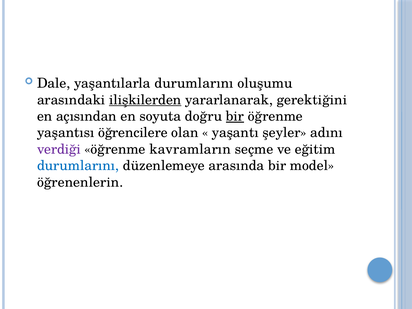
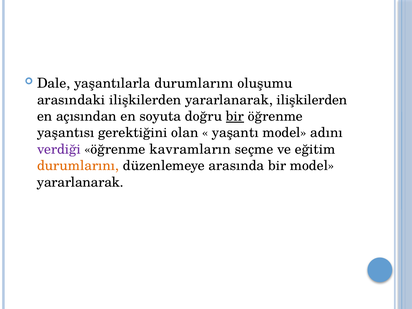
ilişkilerden underline: present -> none (145, 100)
yararlanarak gerektiğini: gerektiğini -> ilişkilerden (312, 100)
öğrencilere: öğrencilere -> gerektiğini (133, 133)
yaşantı şeyler: şeyler -> model (284, 133)
durumlarını colour: blue -> orange (78, 166)
öğrenenlerin: öğrenenlerin -> yararlanarak (80, 182)
